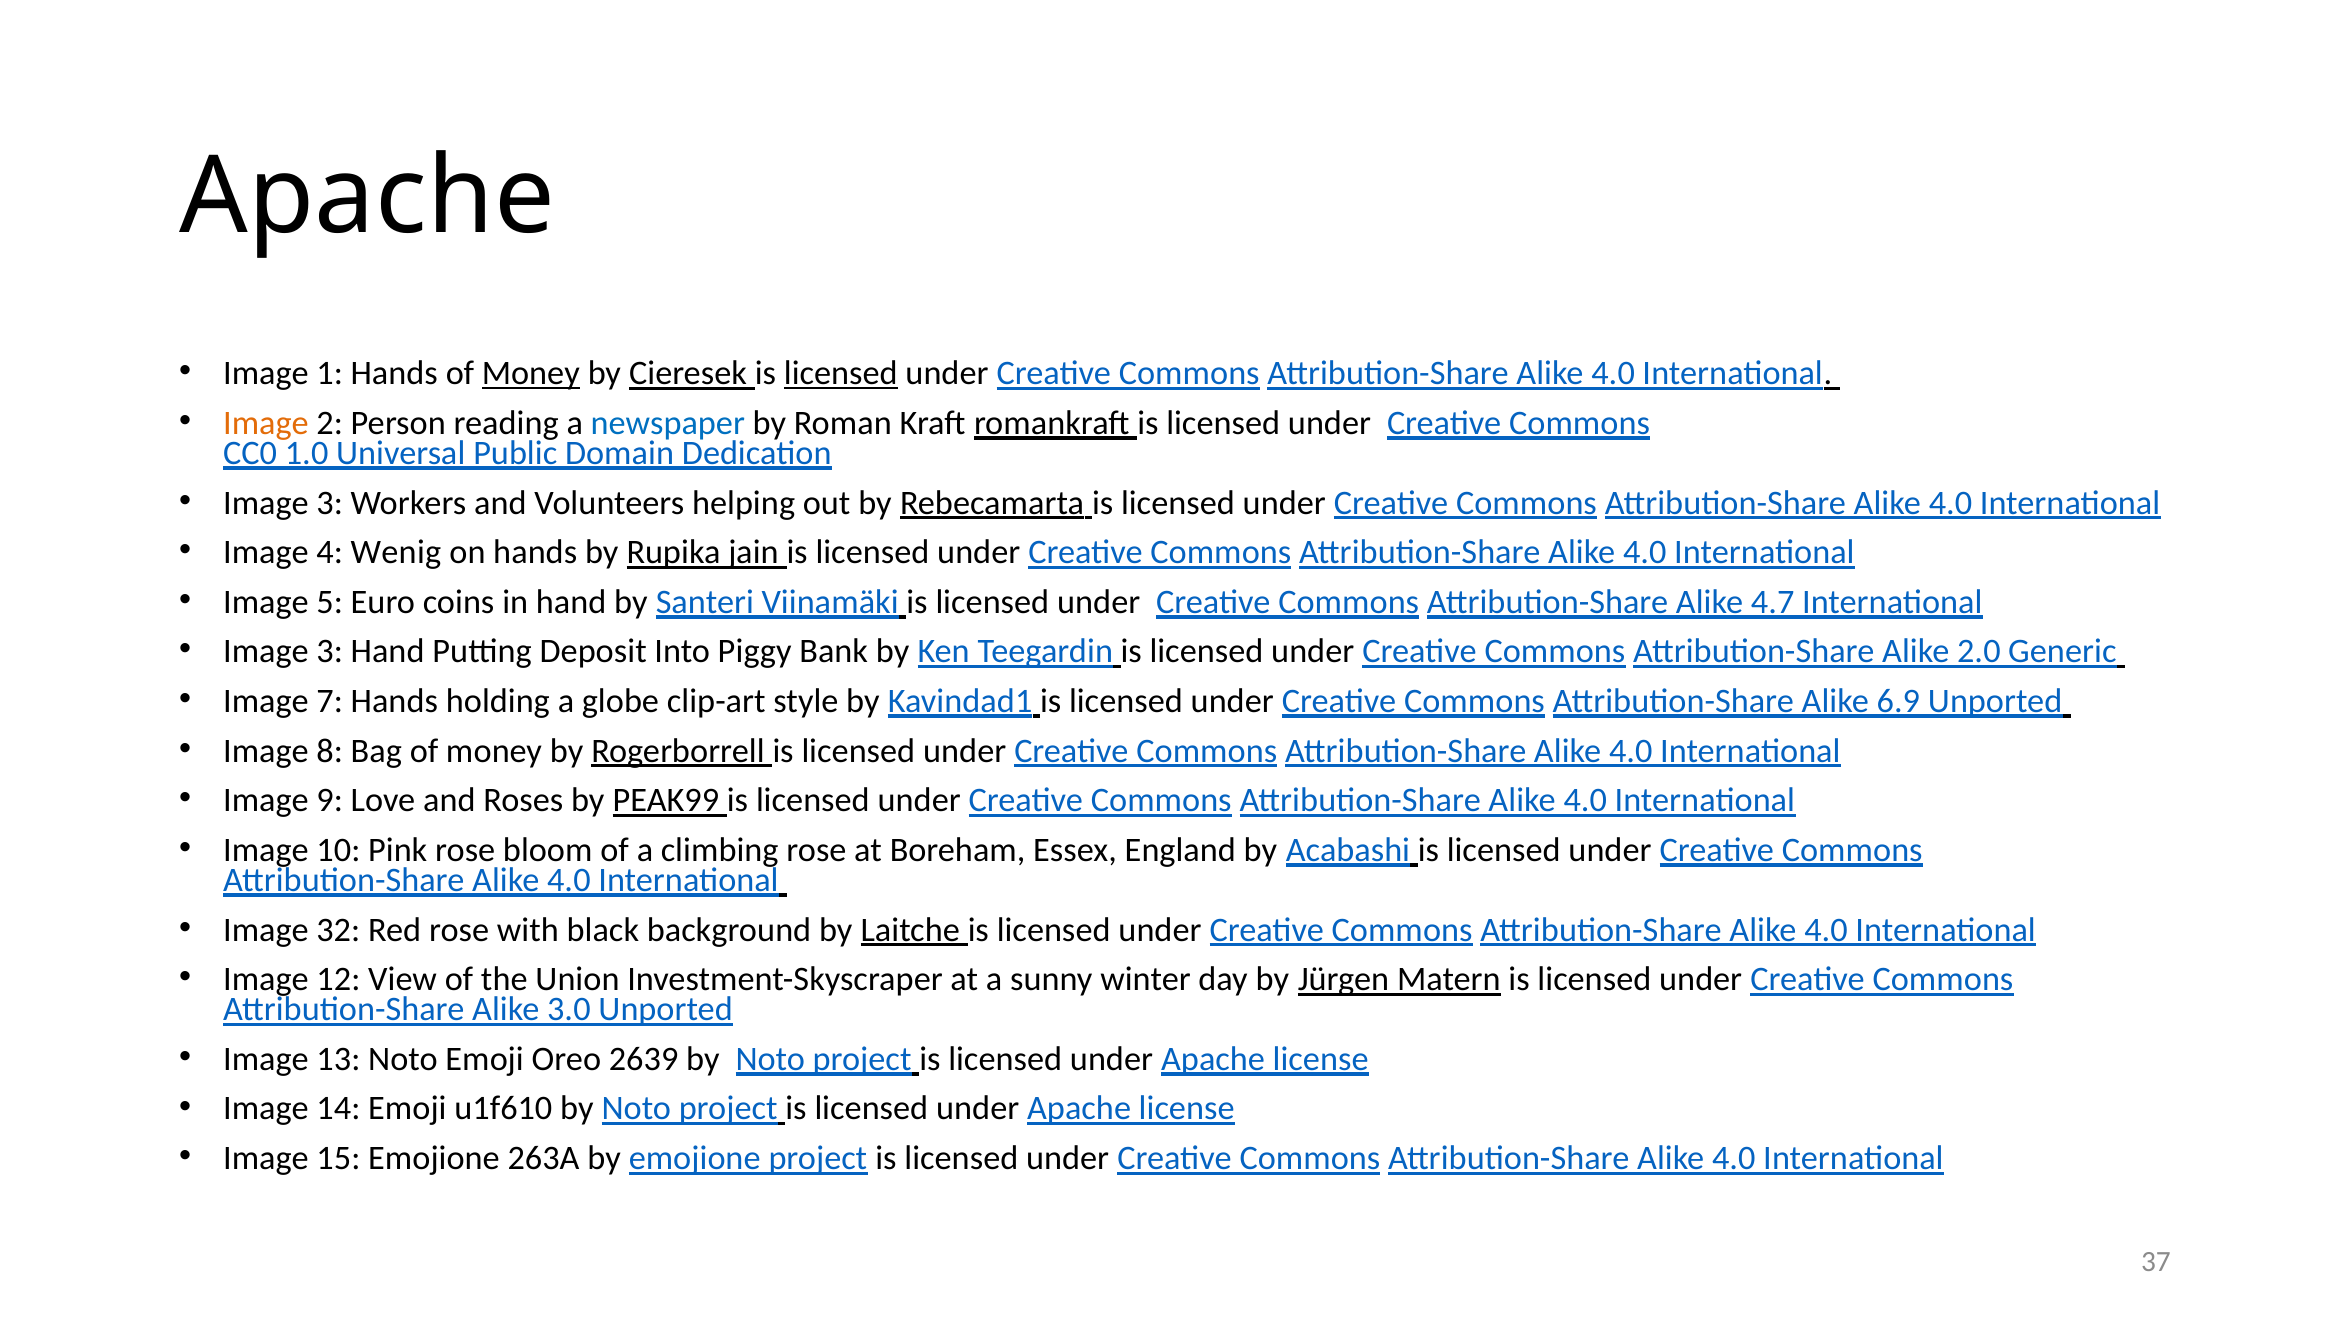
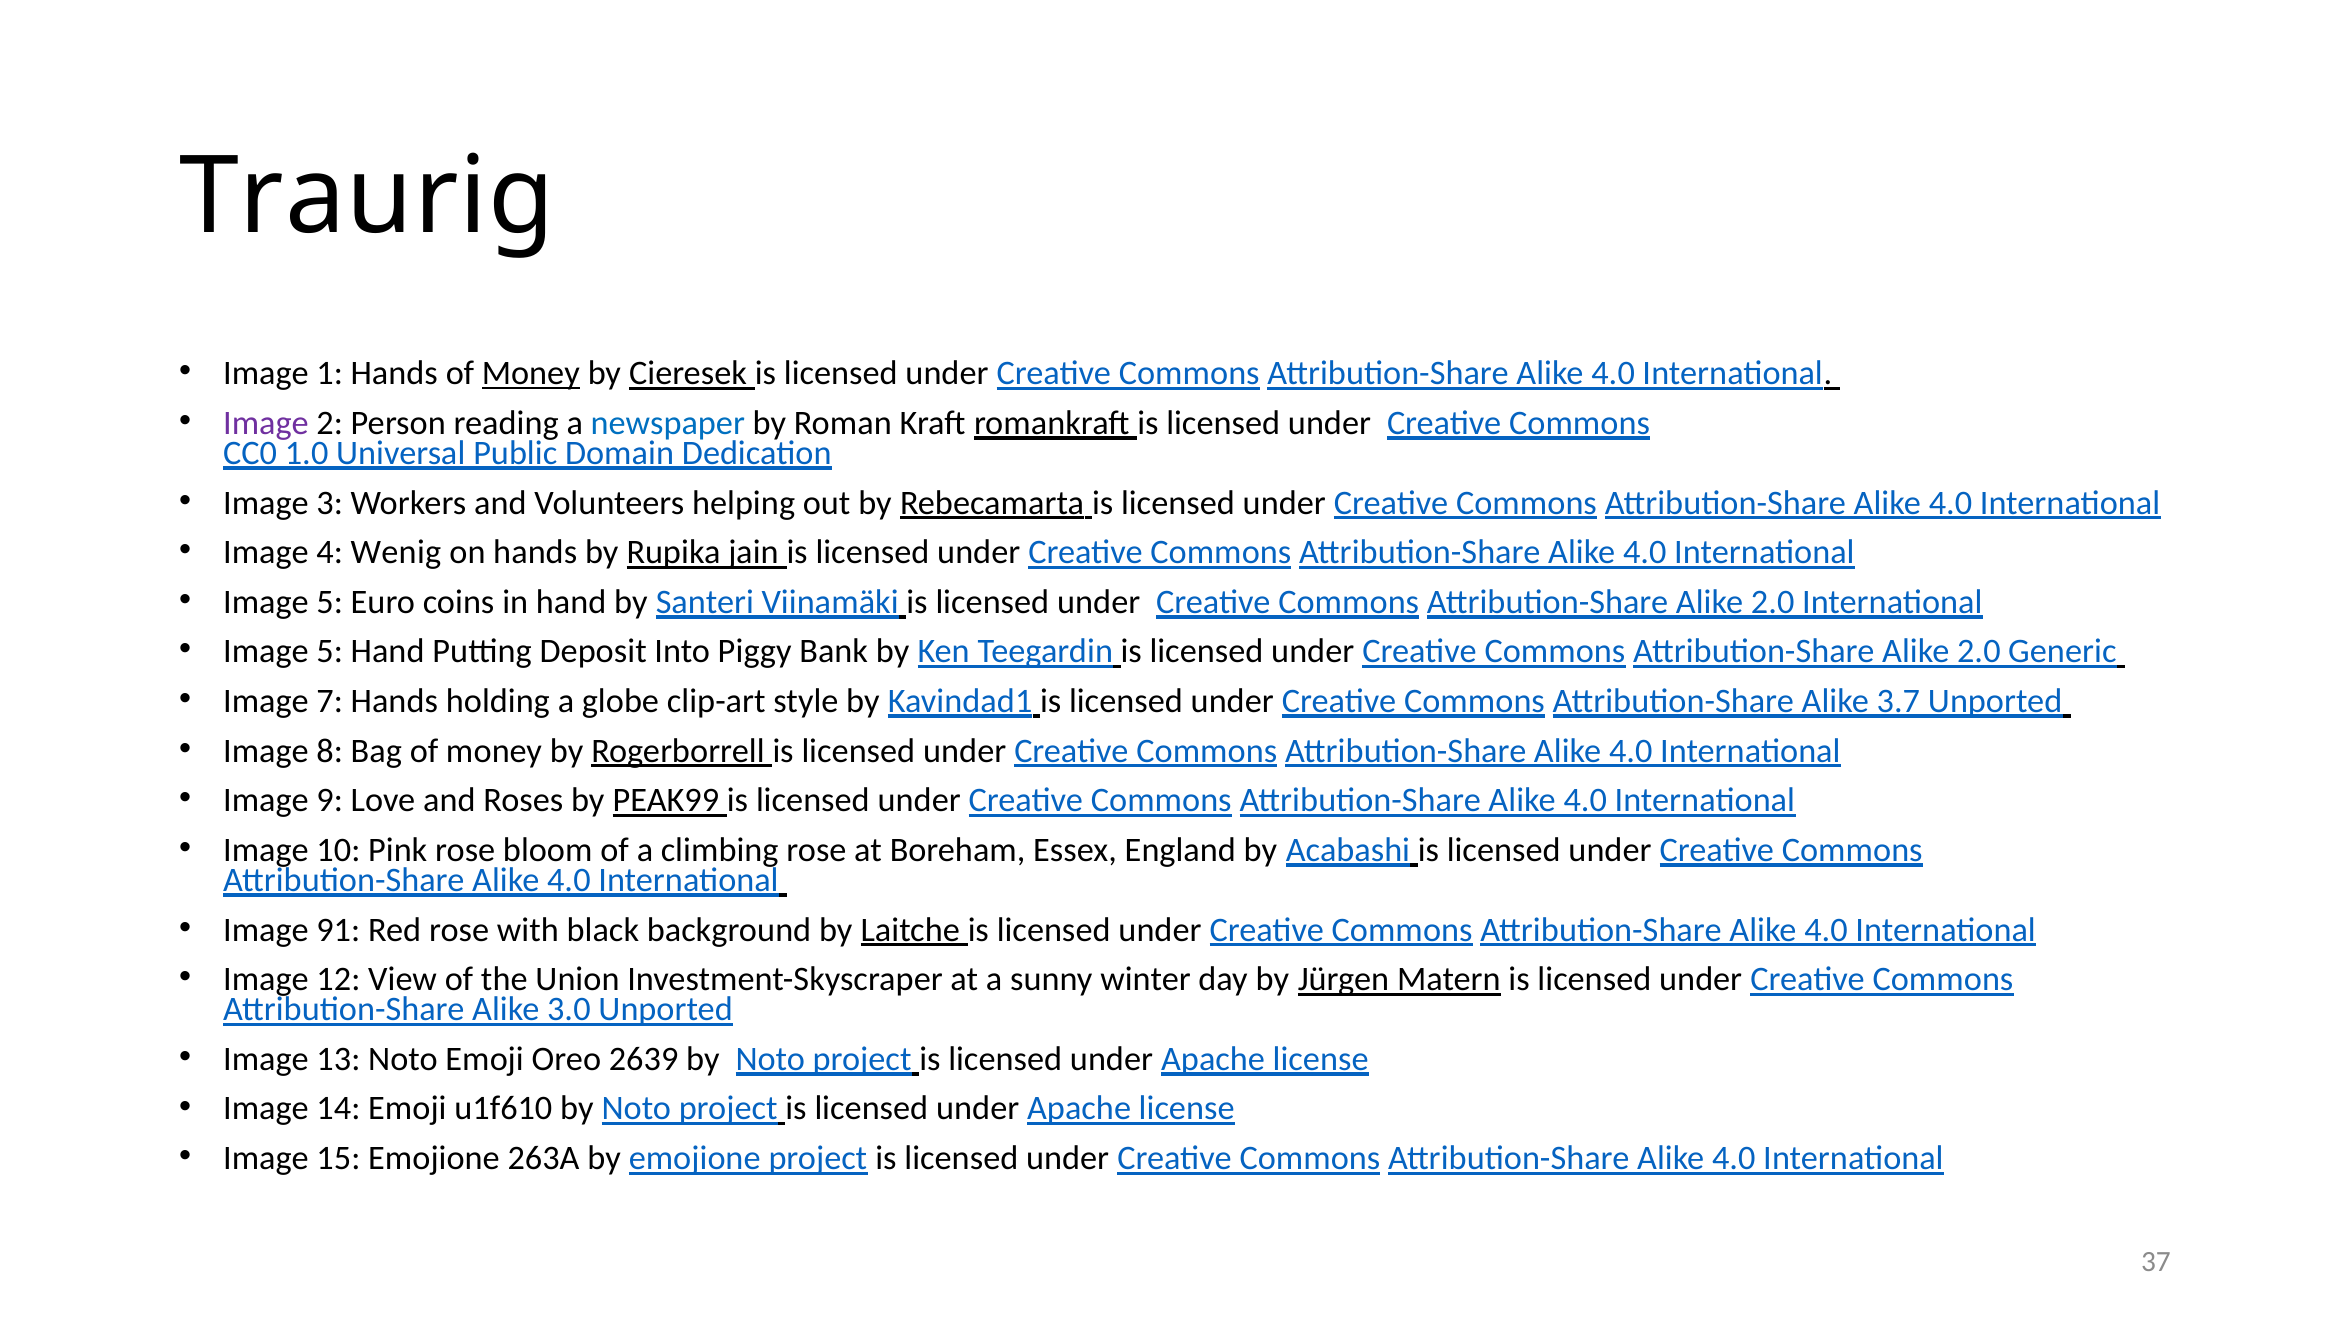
Apache: Apache -> Traurig (367, 197)
licensed underline: present -> none (841, 373)
Image colour: orange -> purple (266, 423)
4.7: 4.7 -> 2.0 (1773, 602)
3: 3 -> 5 (330, 651)
6.9: 6.9 -> 3.7 (1898, 701)
32: 32 -> 91 (338, 930)
